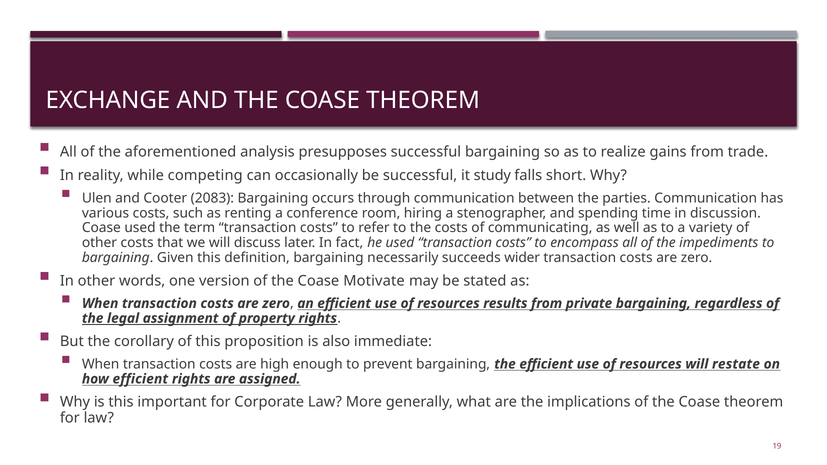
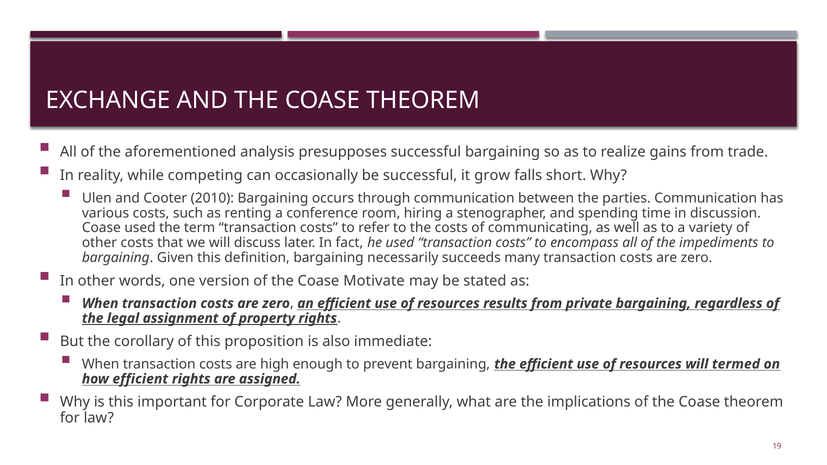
study: study -> grow (492, 176)
2083: 2083 -> 2010 (212, 198)
wider: wider -> many (522, 258)
restate: restate -> termed (736, 364)
